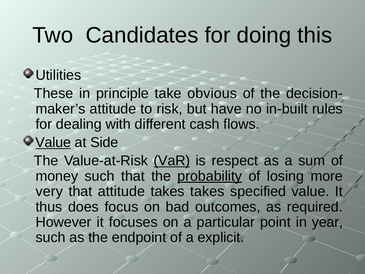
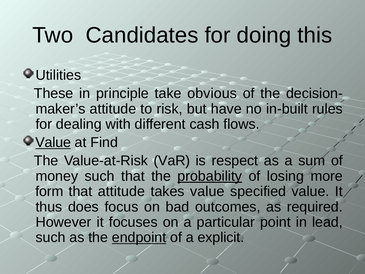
Side: Side -> Find (104, 142)
VaR underline: present -> none (172, 161)
very: very -> form (49, 191)
takes takes: takes -> value (207, 191)
year: year -> lead (327, 222)
endpoint underline: none -> present (139, 237)
